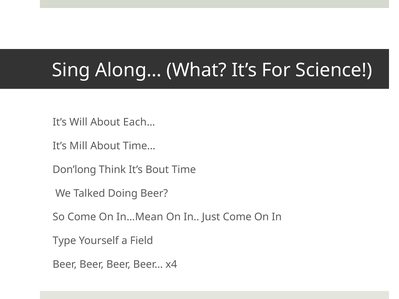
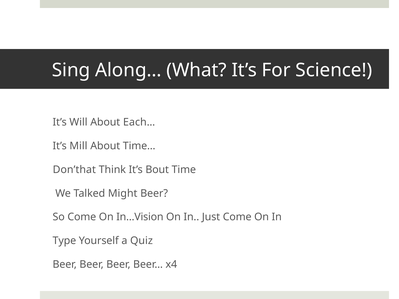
Don’long: Don’long -> Don’that (74, 170)
Doing: Doing -> Might (123, 193)
In…Mean: In…Mean -> In…Vision (140, 217)
Field: Field -> Quiz (141, 241)
